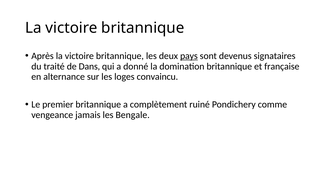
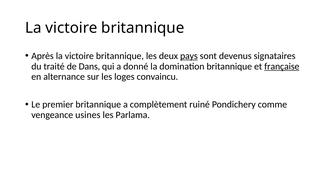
française underline: none -> present (282, 66)
jamais: jamais -> usines (88, 115)
Bengale: Bengale -> Parlama (133, 115)
